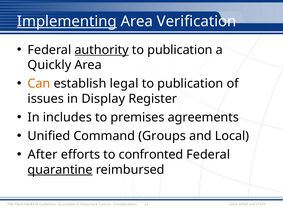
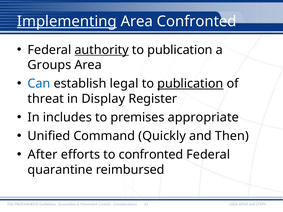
Area Verification: Verification -> Confronted (197, 21)
Quickly: Quickly -> Groups (49, 65)
Can colour: orange -> blue (39, 84)
publication underline: none -> present (190, 84)
issues: issues -> threat (46, 99)
agreements: agreements -> appropriate (203, 117)
Groups: Groups -> Quickly (162, 136)
Local: Local -> Then (232, 136)
quarantine underline: present -> none (60, 170)
